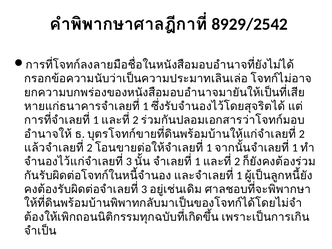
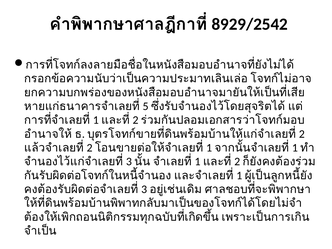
1: 1 -> 5 (146, 106)
